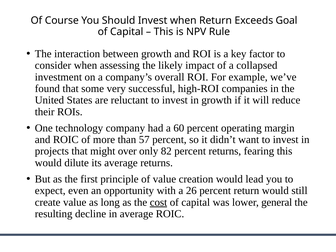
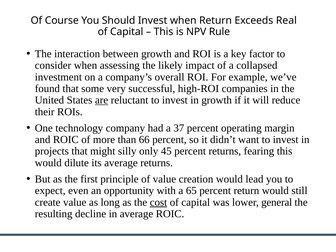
Goal: Goal -> Real (286, 21)
are underline: none -> present (102, 100)
60: 60 -> 37 (179, 128)
57: 57 -> 66 (144, 140)
over: over -> silly (127, 151)
82: 82 -> 45 (166, 151)
26: 26 -> 65 (191, 191)
